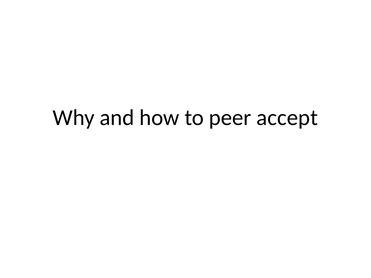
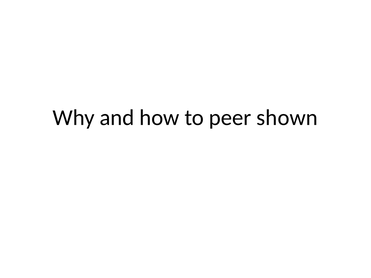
accept: accept -> shown (287, 118)
